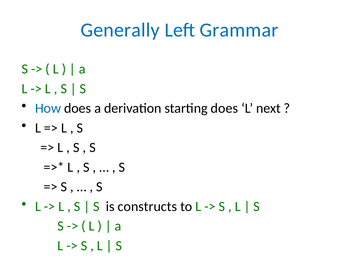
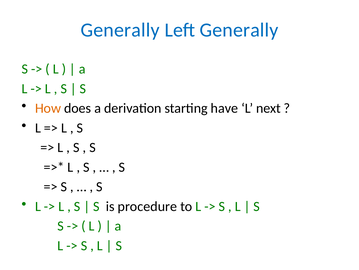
Left Grammar: Grammar -> Generally (239, 30)
How colour: blue -> orange (48, 108)
starting does: does -> have (224, 108)
constructs: constructs -> procedure (147, 206)
